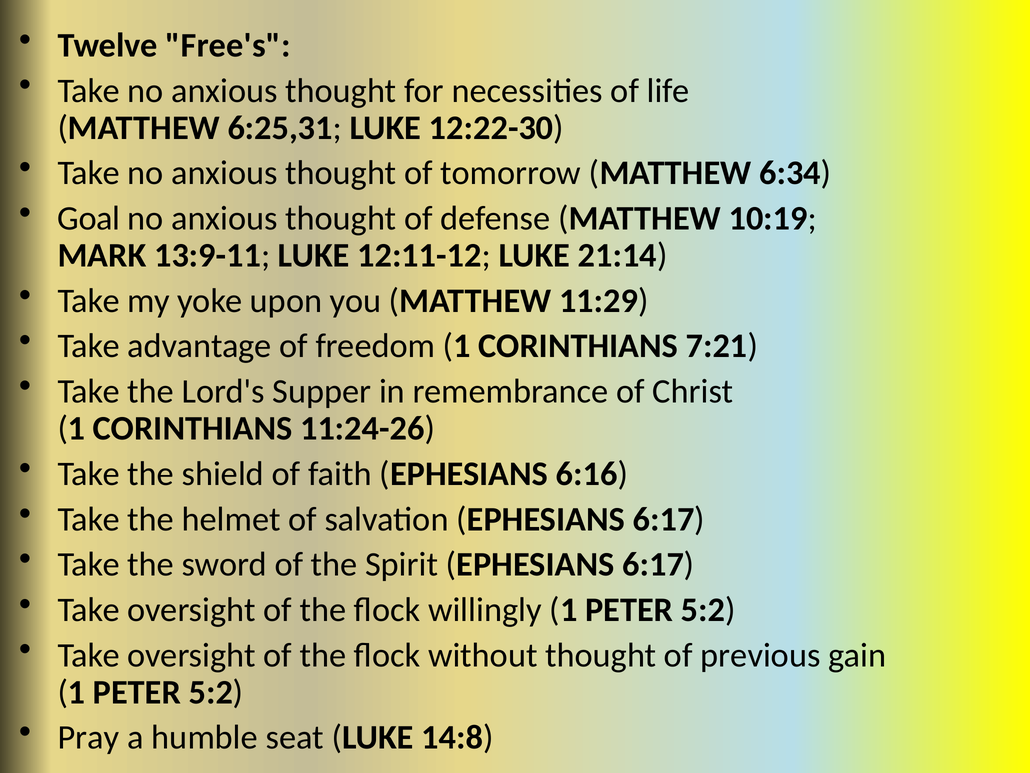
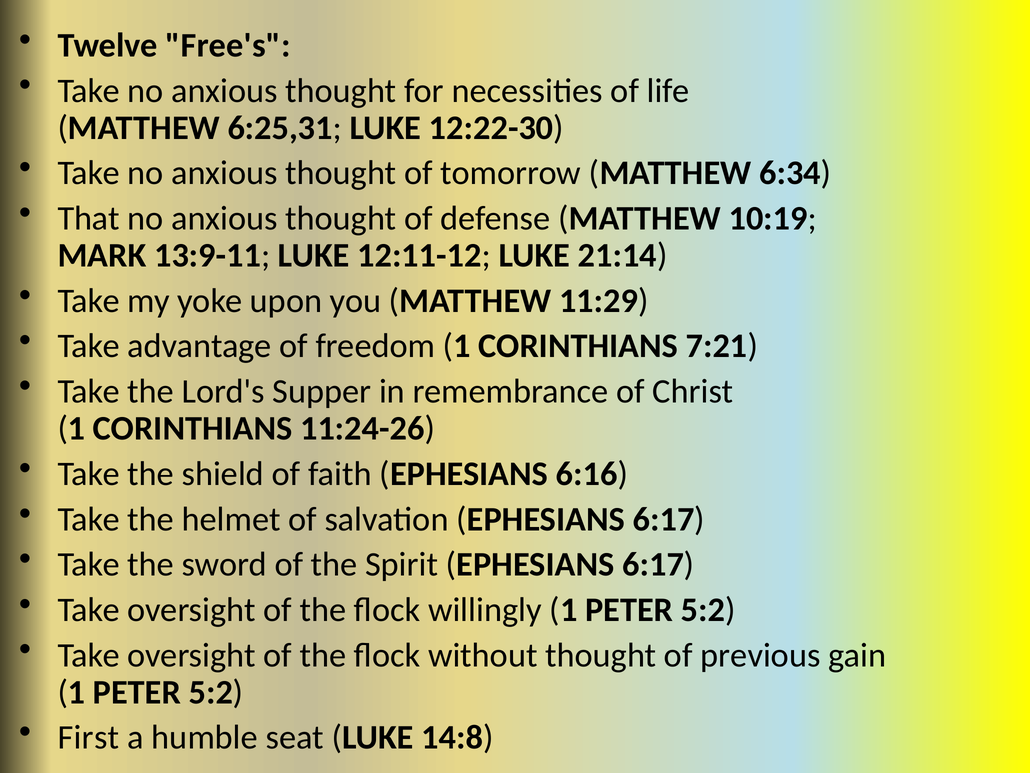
Goal: Goal -> That (89, 218)
Pray: Pray -> First (88, 737)
